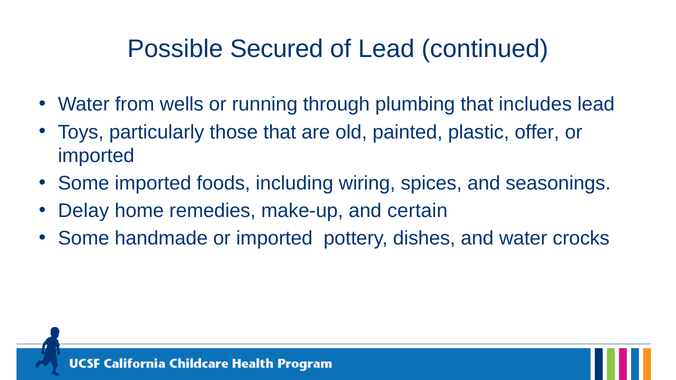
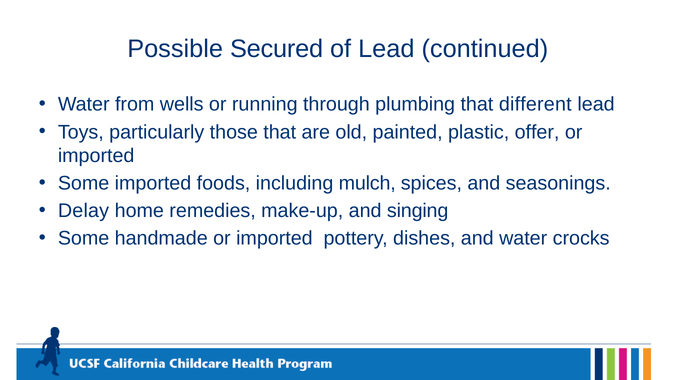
includes: includes -> different (535, 104)
wiring: wiring -> mulch (367, 183)
certain: certain -> singing (418, 211)
